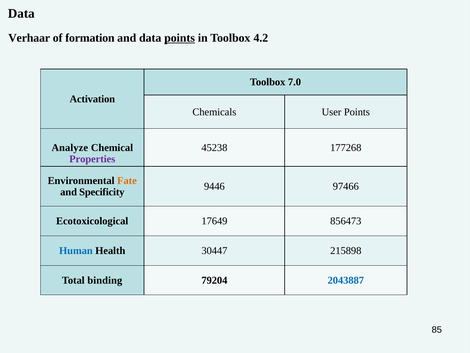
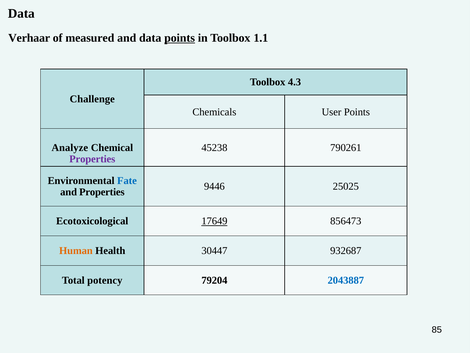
formation: formation -> measured (90, 38)
4.2: 4.2 -> 1.1 (261, 38)
7.0: 7.0 -> 4.3 (294, 82)
Activation: Activation -> Challenge (92, 99)
177268: 177268 -> 790261 (346, 147)
Fate colour: orange -> blue (127, 180)
97466: 97466 -> 25025 (346, 186)
and Specificity: Specificity -> Properties (102, 192)
17649 underline: none -> present (214, 221)
Human colour: blue -> orange (76, 250)
215898: 215898 -> 932687 (346, 250)
binding: binding -> potency (105, 280)
